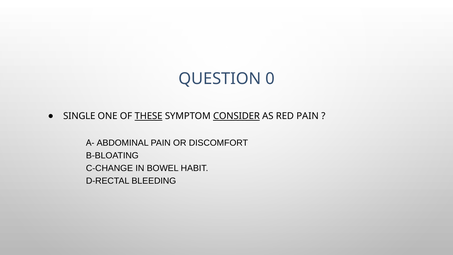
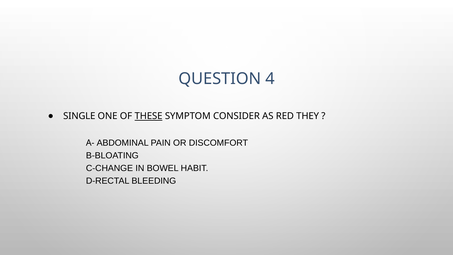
0: 0 -> 4 (270, 79)
CONSIDER underline: present -> none (236, 116)
RED PAIN: PAIN -> THEY (308, 116)
